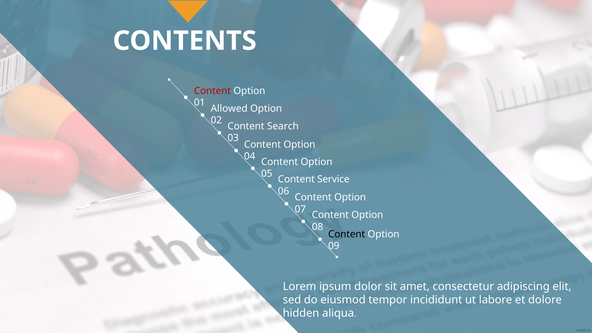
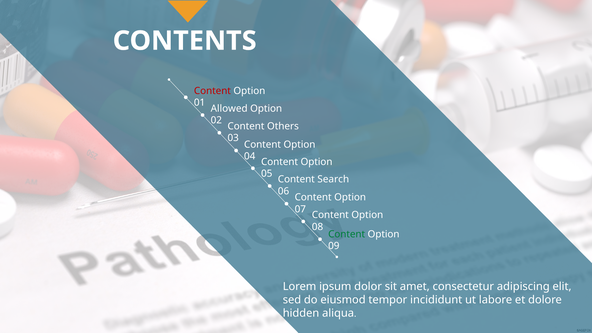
Search: Search -> Others (283, 126)
Service: Service -> Search (333, 179)
Content colour: black -> green (347, 234)
